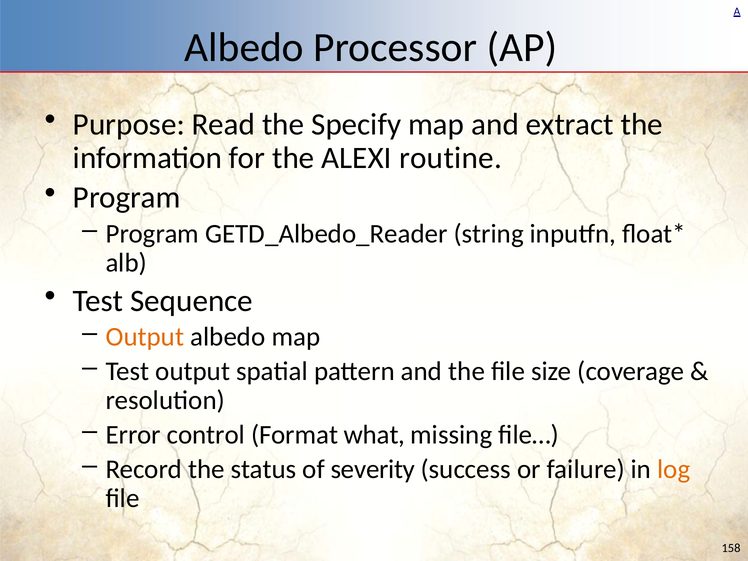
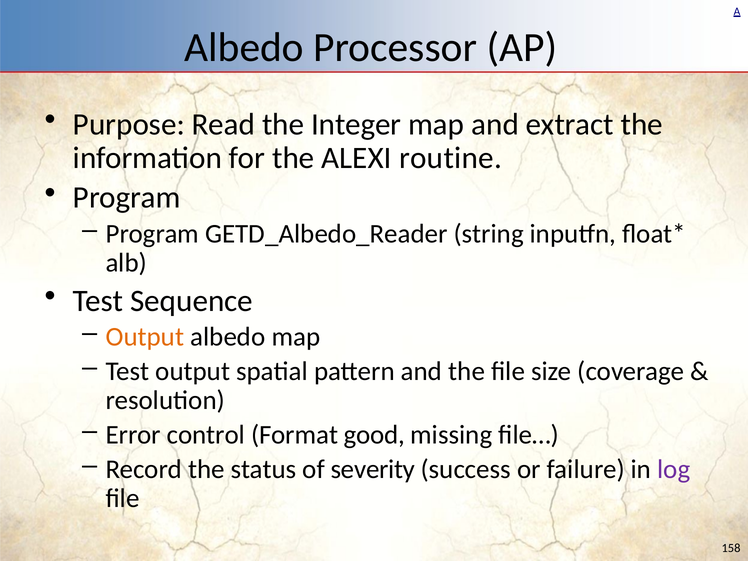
Specify: Specify -> Integer (356, 124)
what: what -> good (374, 435)
log colour: orange -> purple (674, 469)
